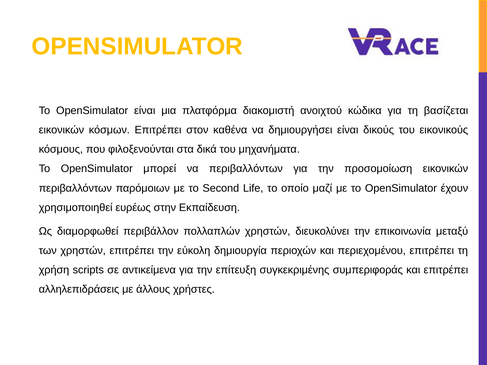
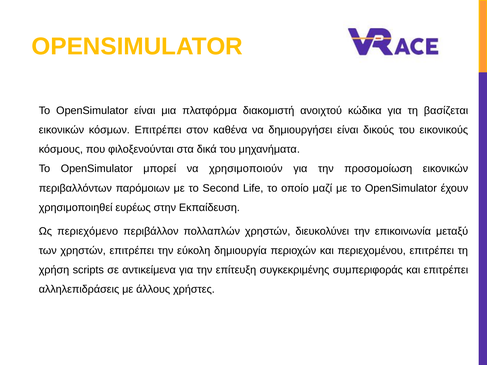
να περιβαλλόντων: περιβαλλόντων -> χρησιμοποιούν (246, 169)
διαμορφωθεί: διαμορφωθεί -> περιεχόμενο (88, 231)
